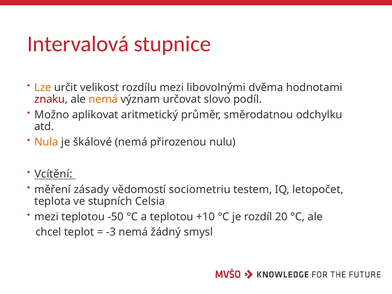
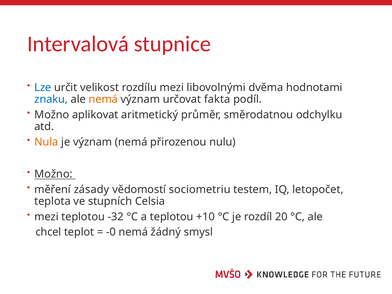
Lze colour: orange -> blue (43, 88)
znaku colour: red -> blue (51, 99)
slovo: slovo -> fakta (217, 99)
je škálové: škálové -> význam (93, 142)
Vcítění: Vcítění -> Možno (54, 174)
-50: -50 -> -32 (116, 217)
-3: -3 -> -0 (111, 232)
